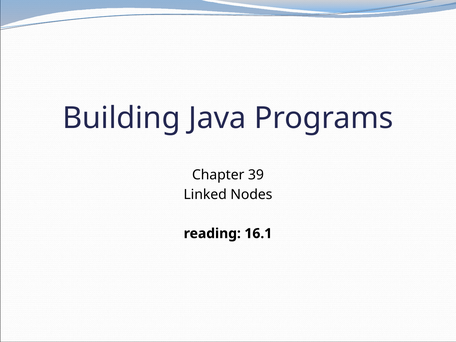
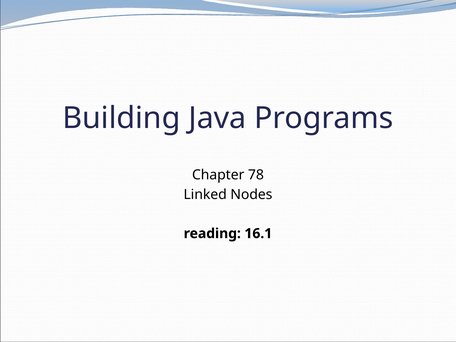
39: 39 -> 78 (256, 175)
